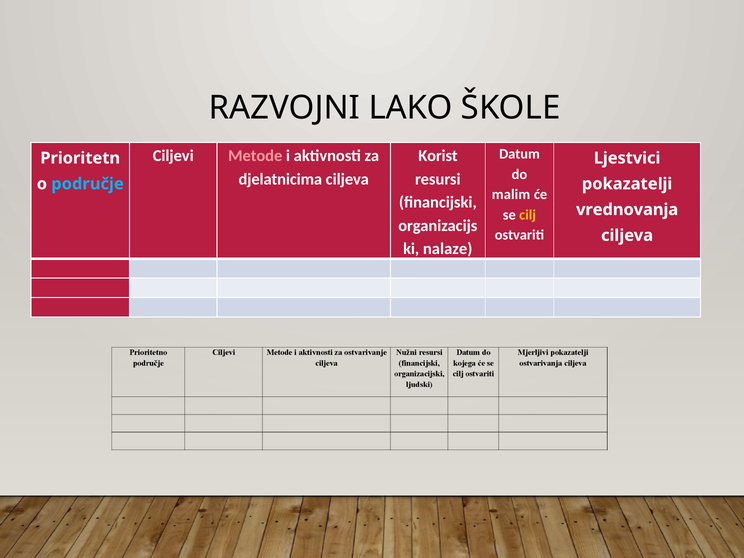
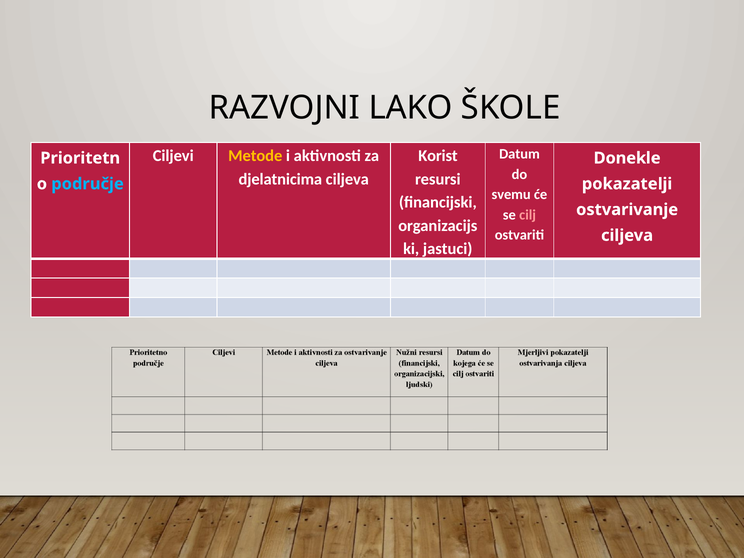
Metode colour: pink -> yellow (255, 156)
Ljestvici: Ljestvici -> Donekle (627, 158)
malim: malim -> svemu (511, 195)
vrednovanja: vrednovanja -> ostvarivanje (627, 210)
cilj colour: yellow -> pink (528, 215)
nalaze: nalaze -> jastuci (448, 249)
